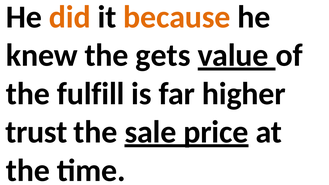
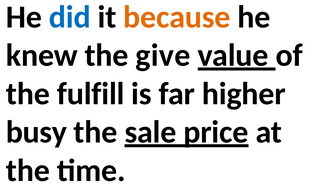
did colour: orange -> blue (70, 17)
gets: gets -> give (163, 55)
trust: trust -> busy (36, 132)
